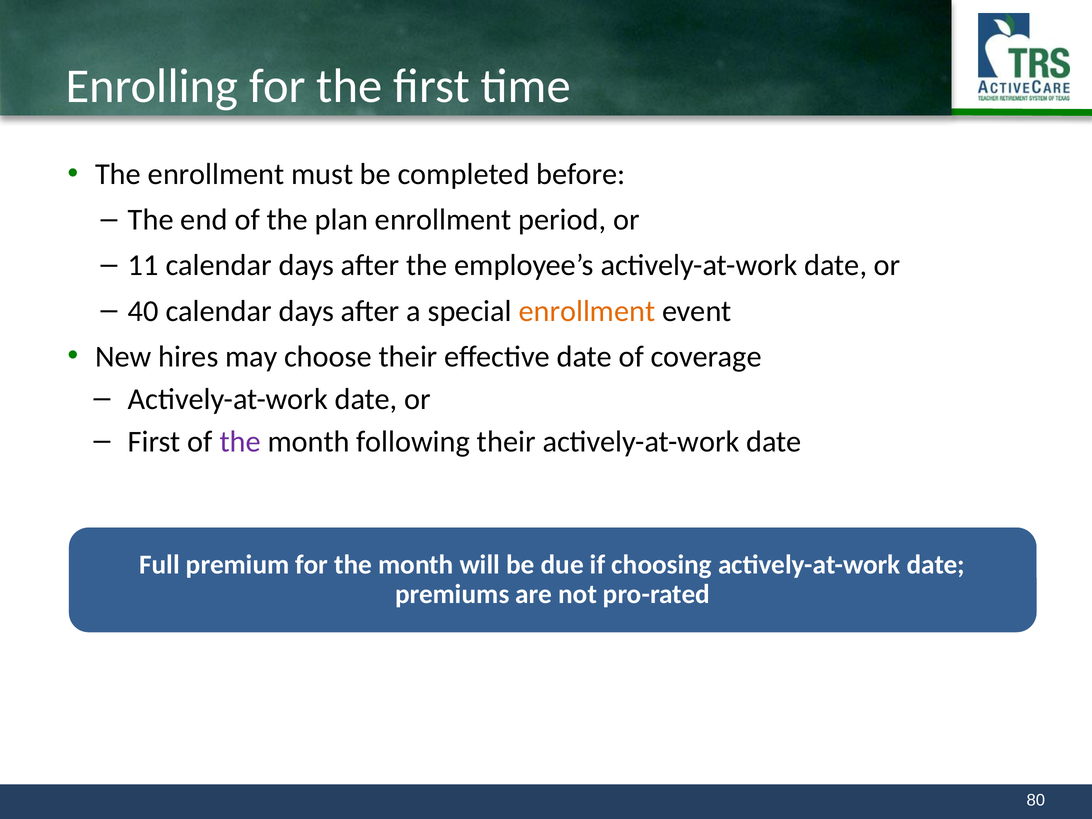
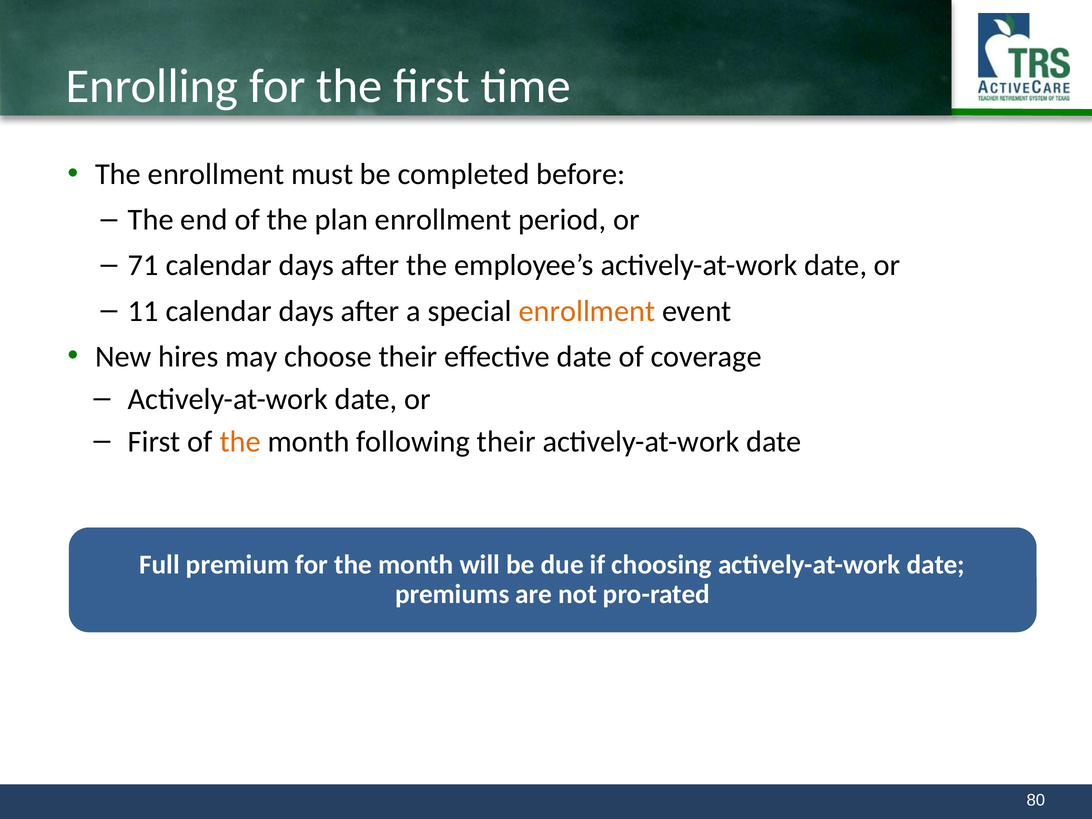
11: 11 -> 71 (143, 265)
40: 40 -> 11 (143, 311)
the colour: purple -> orange (240, 442)
